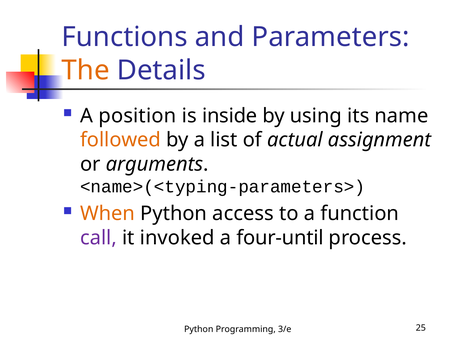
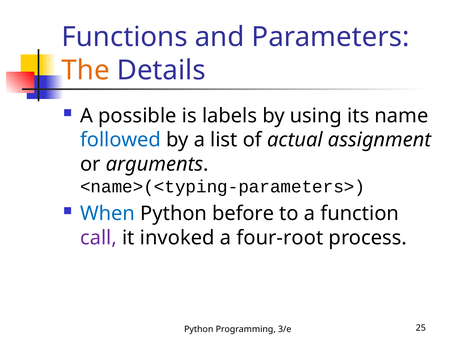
position: position -> possible (137, 116)
inside: inside -> labels (230, 116)
followed colour: orange -> blue (121, 140)
When colour: orange -> blue (108, 213)
access: access -> before (243, 213)
four-until: four-until -> four-root (280, 238)
